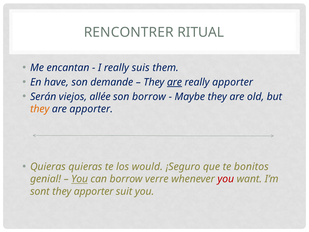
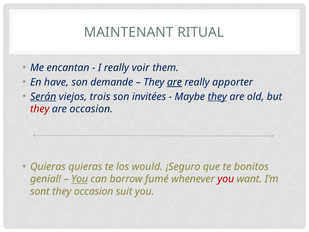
RENCONTRER: RENCONTRER -> MAINTENANT (129, 32)
suis: suis -> voir (141, 68)
Serán underline: none -> present (43, 97)
allée: allée -> trois (100, 97)
son borrow: borrow -> invitées (149, 97)
they underline: none -> present (217, 97)
they colour: orange -> red (40, 109)
are apporter: apporter -> occasion (91, 109)
verre: verre -> fumé (157, 179)
they apporter: apporter -> occasion (94, 191)
